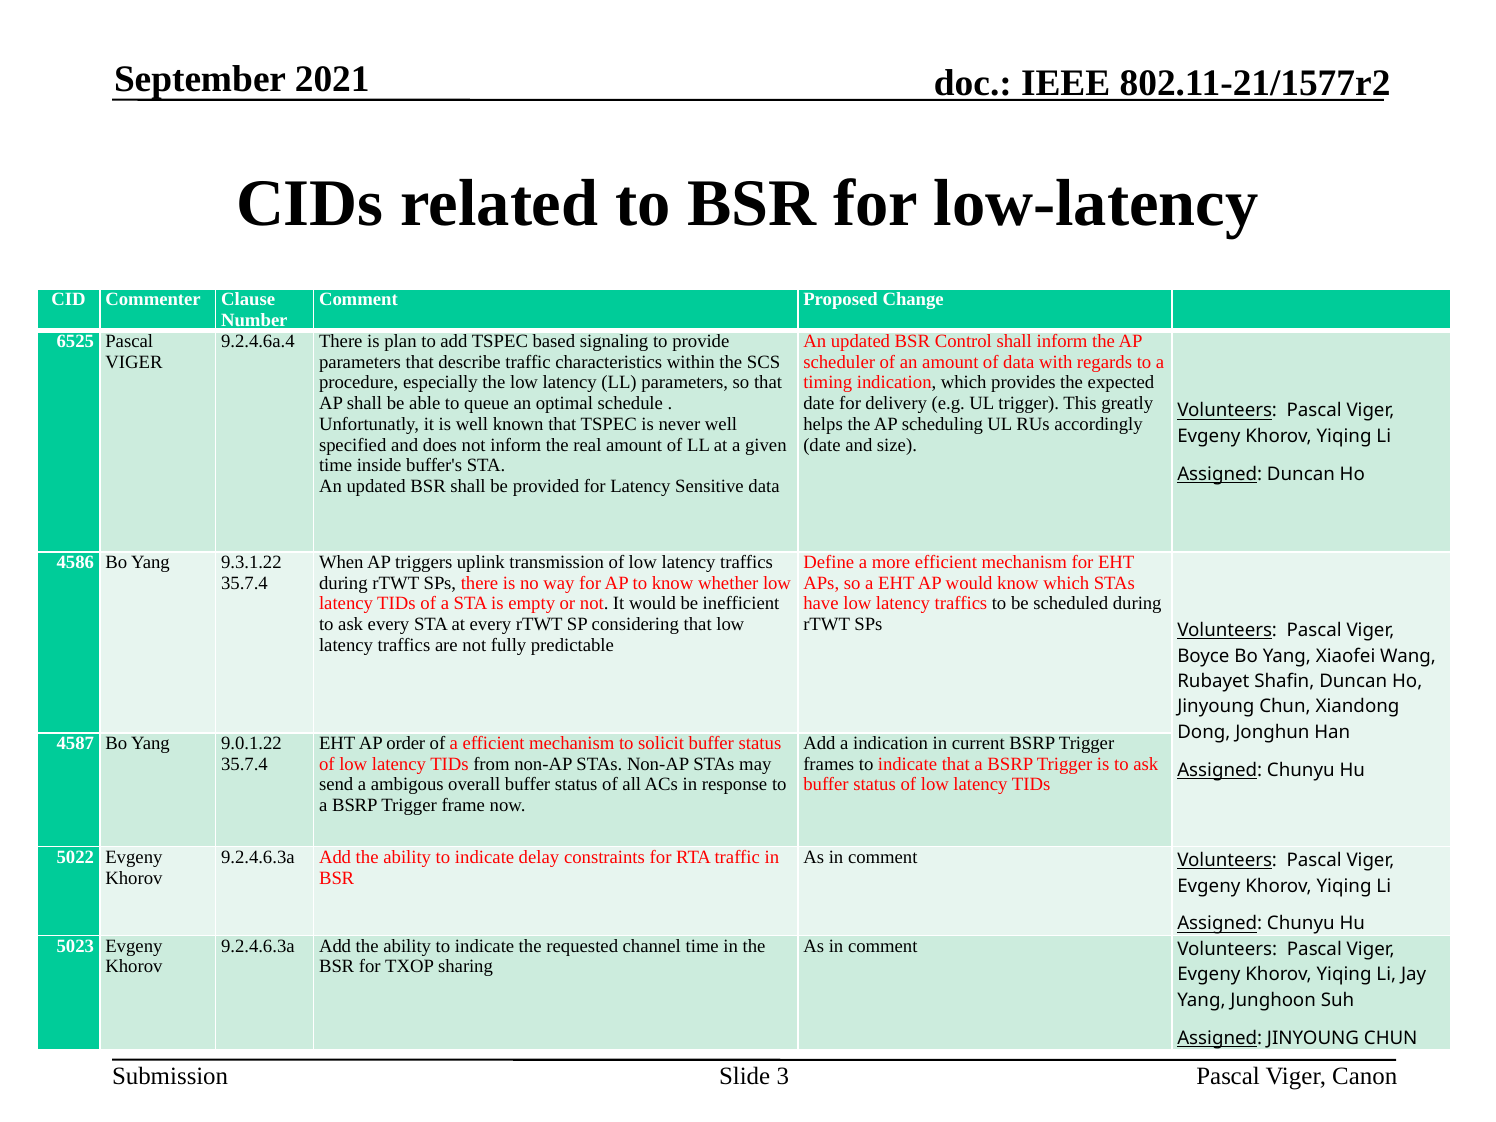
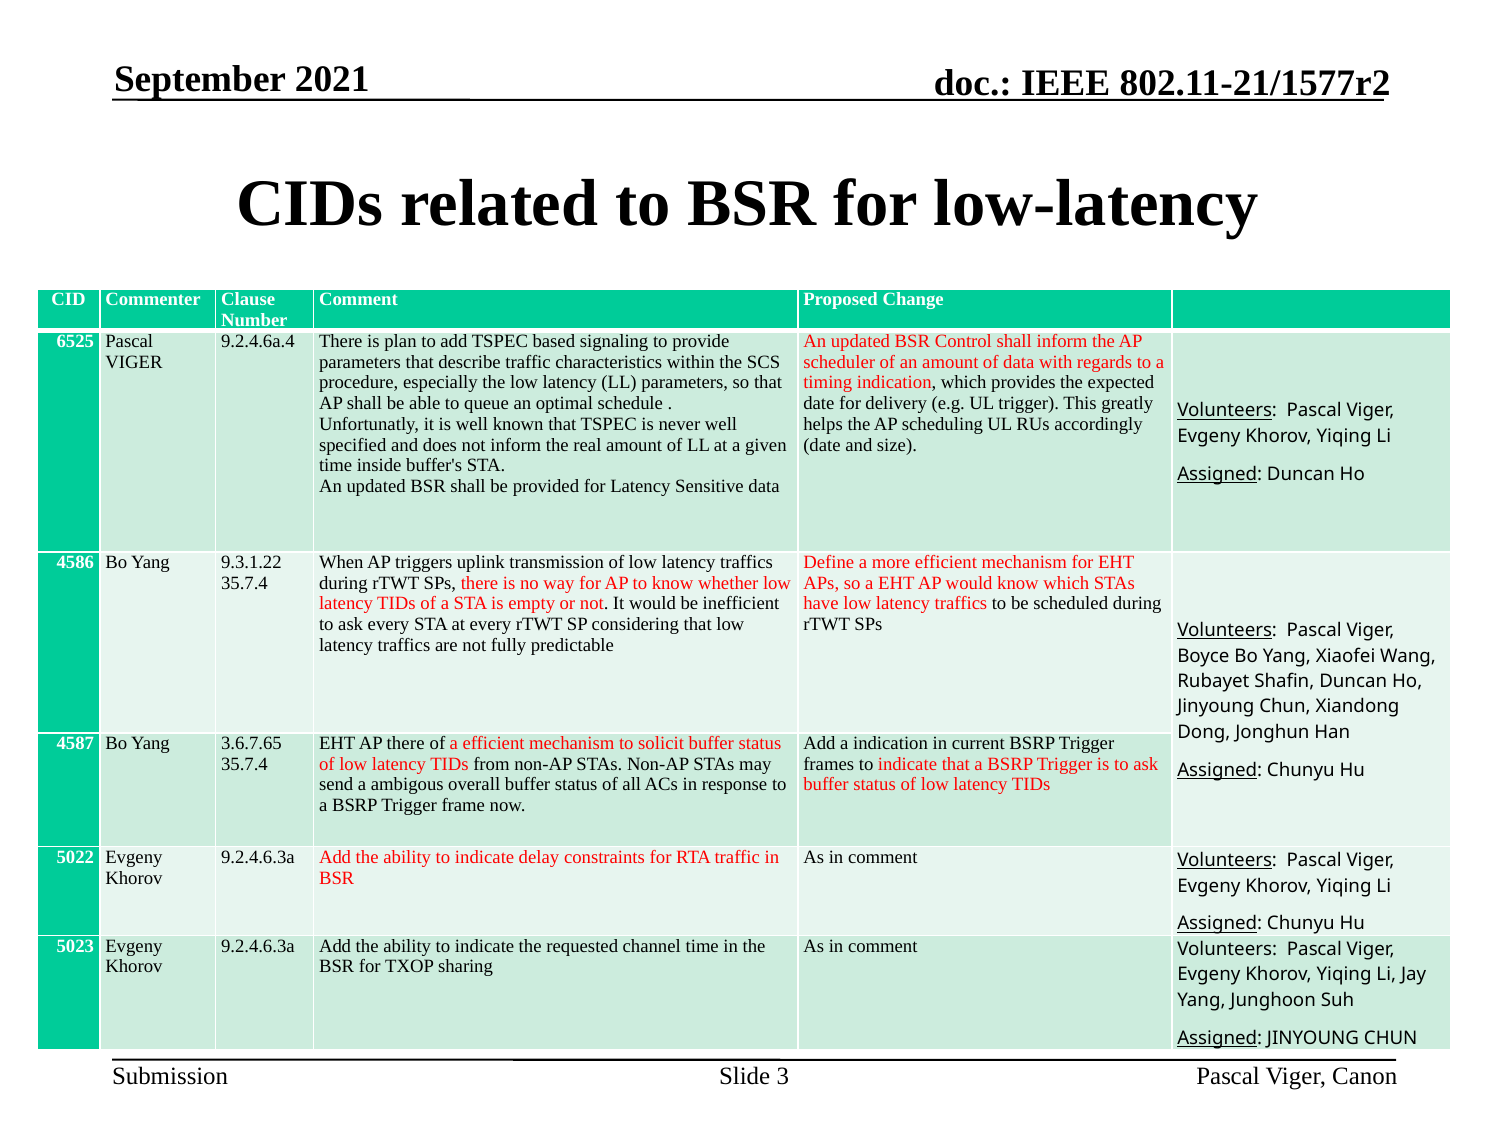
9.0.1.22: 9.0.1.22 -> 3.6.7.65 (251, 743)
AP order: order -> there (406, 743)
